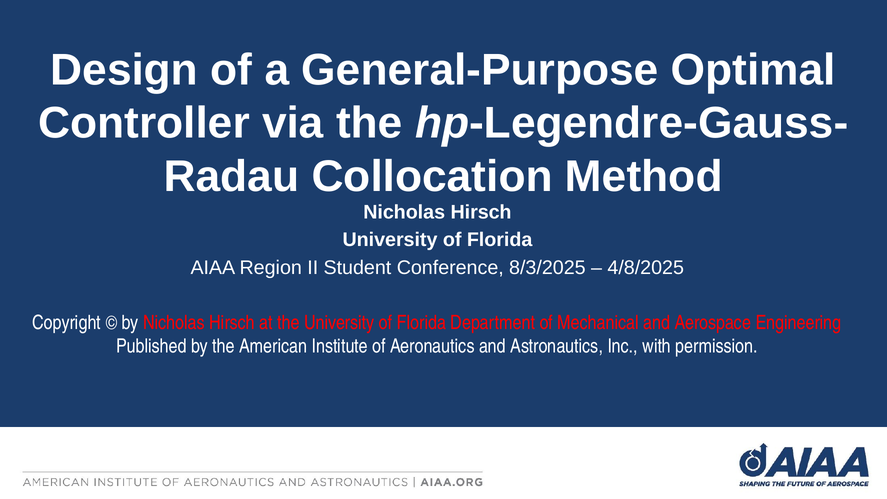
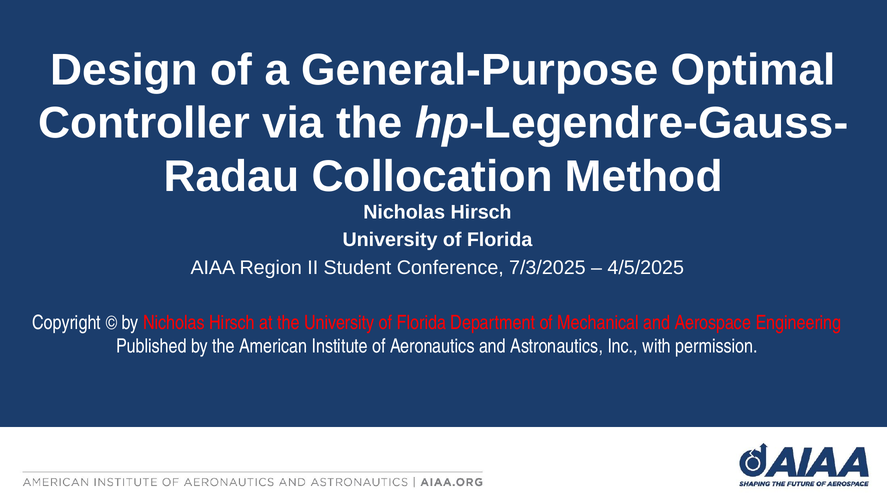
8/3/2025: 8/3/2025 -> 7/3/2025 (547, 268)
4/8/2025: 4/8/2025 -> 4/5/2025 (646, 268)
